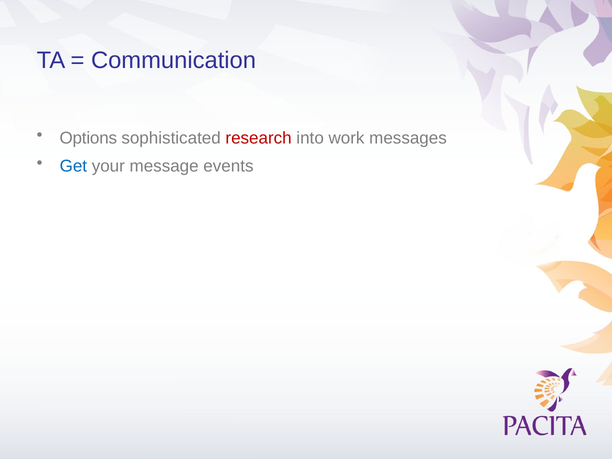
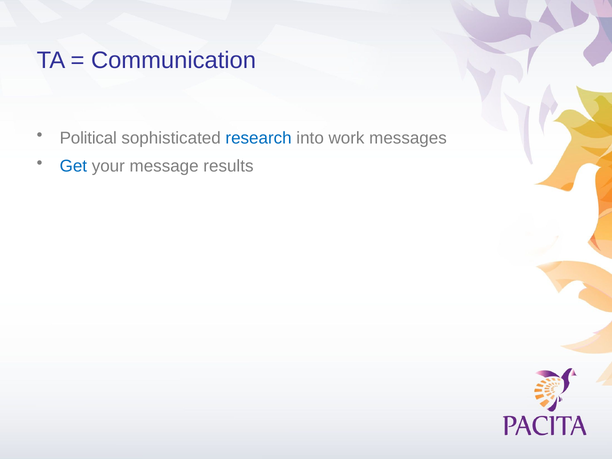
Options: Options -> Political (88, 138)
research colour: red -> blue (259, 138)
events: events -> results (228, 166)
